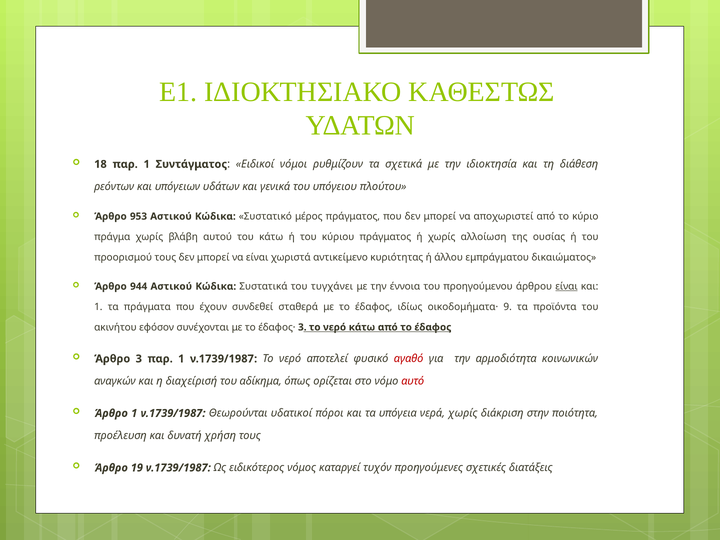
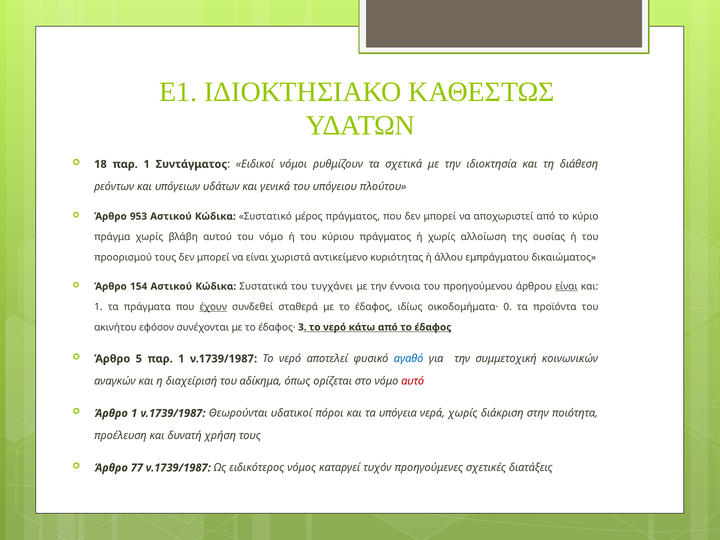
του κάτω: κάτω -> νόμο (271, 237)
944: 944 -> 154 (139, 286)
έχουν underline: none -> present (213, 307)
9: 9 -> 0 (508, 307)
Άρθρο 3: 3 -> 5 (139, 359)
αγαθό colour: red -> blue (409, 359)
αρμοδιότητα: αρμοδιότητα -> συμμετοχική (506, 359)
19: 19 -> 77 (137, 468)
